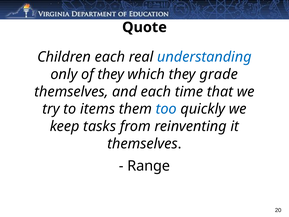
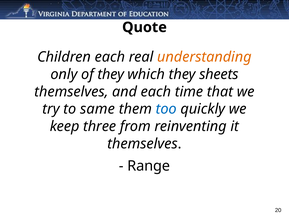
understanding colour: blue -> orange (204, 57)
grade: grade -> sheets (219, 74)
items: items -> same (98, 109)
tasks: tasks -> three (100, 126)
